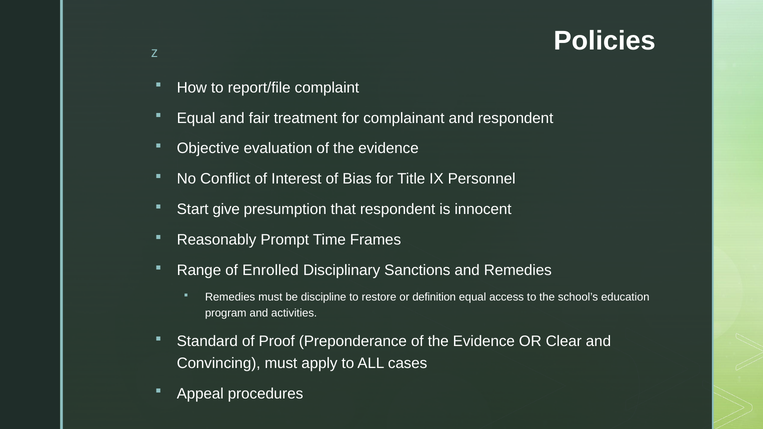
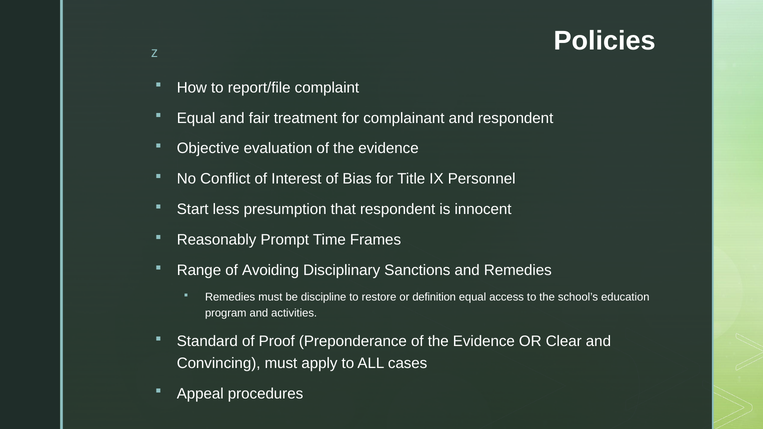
give: give -> less (226, 209)
Enrolled: Enrolled -> Avoiding (271, 270)
